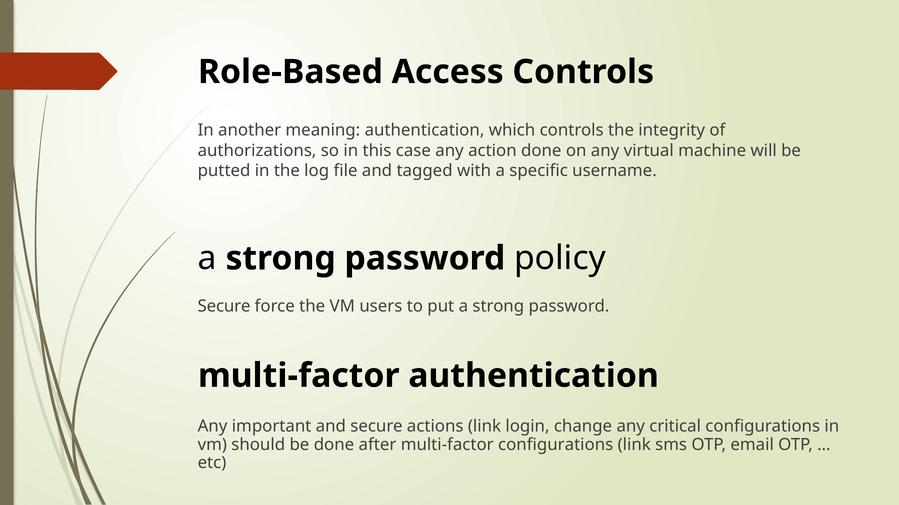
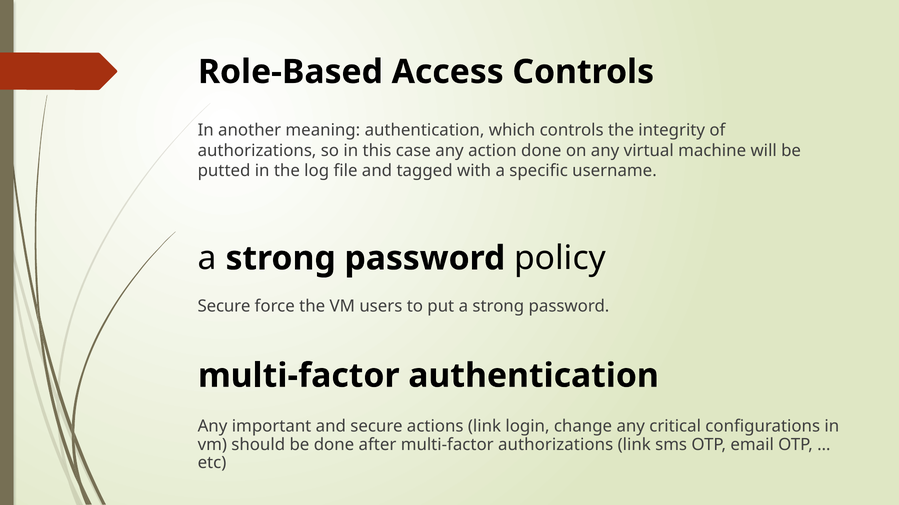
multi-factor configurations: configurations -> authorizations (556, 445)
